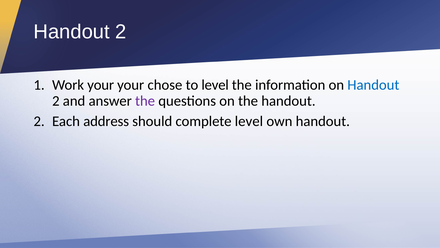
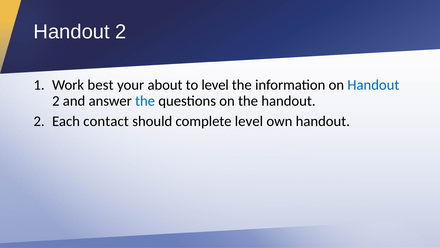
Work your: your -> best (101, 85)
chose: chose -> about (165, 85)
the colour: purple -> blue (145, 101)
address: address -> contact (106, 121)
